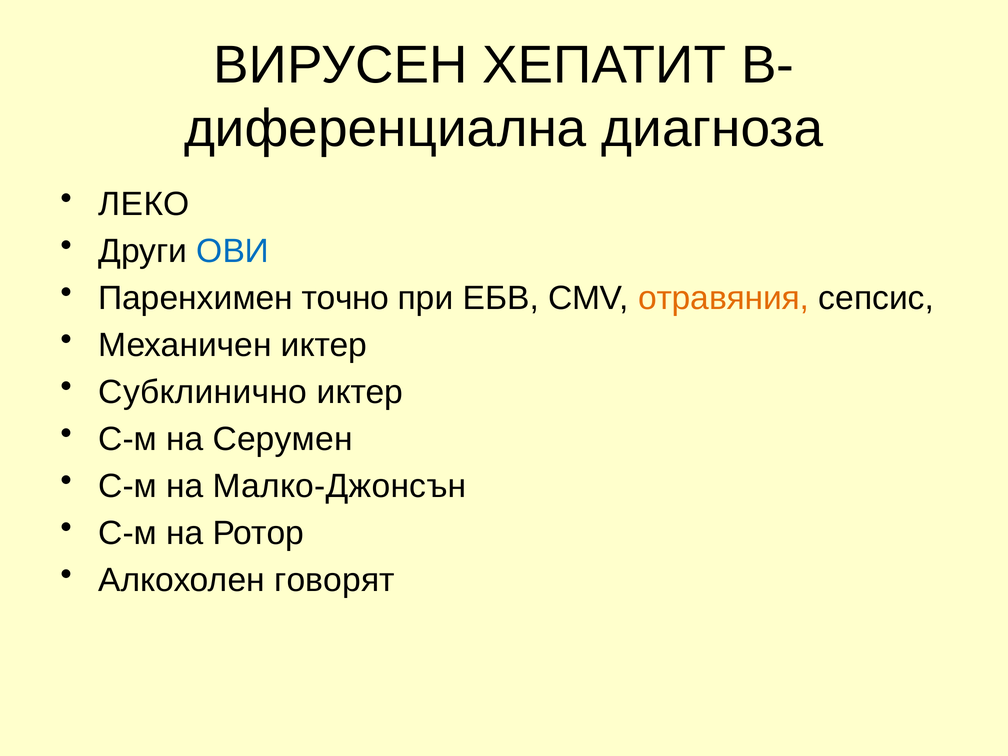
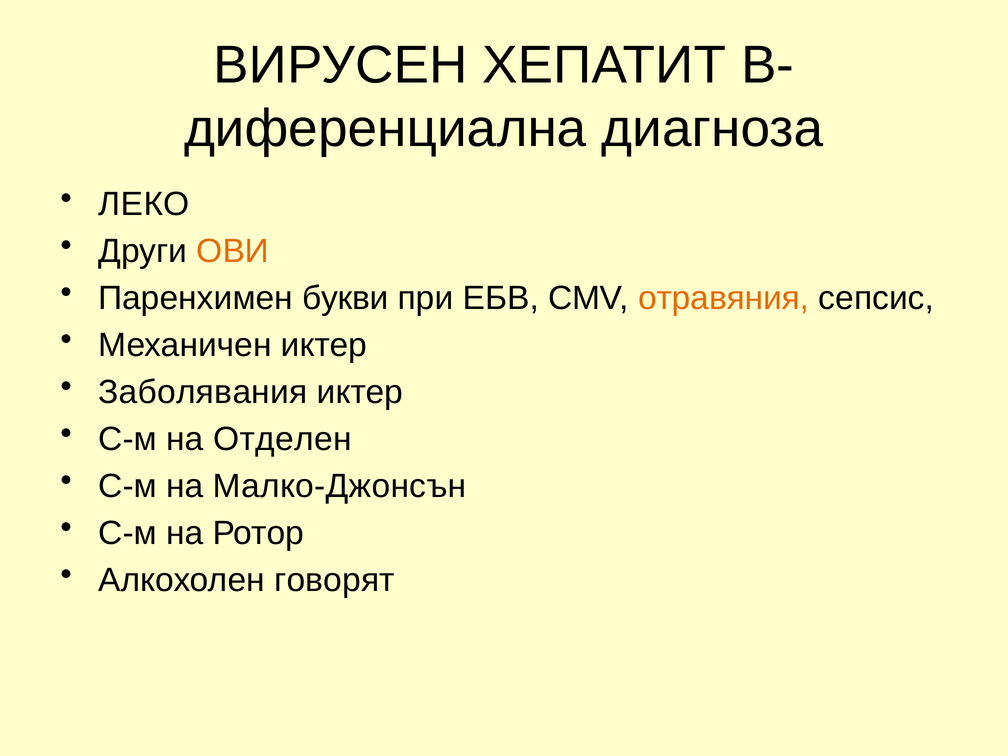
ОВИ colour: blue -> orange (233, 251)
точно: точно -> букви (345, 298)
Субклинично: Субклинично -> Заболявания (203, 392)
Серумен: Серумен -> Отделен (283, 439)
